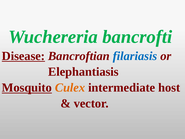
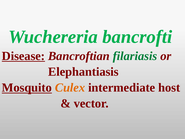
filariasis colour: blue -> green (135, 56)
